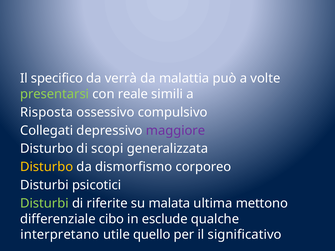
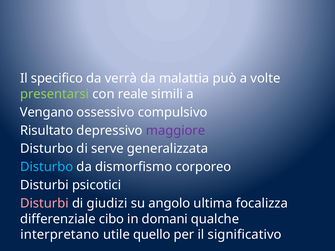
Risposta: Risposta -> Vengano (47, 112)
Collegati: Collegati -> Risultato (47, 131)
scopi: scopi -> serve (107, 149)
Disturbo colour: yellow -> light blue (47, 167)
Disturbi colour: light green -> pink (44, 204)
riferite: riferite -> giudizi (107, 204)
malata: malata -> angolo (169, 204)
mettono: mettono -> focalizza (262, 204)
esclude: esclude -> domani (165, 219)
